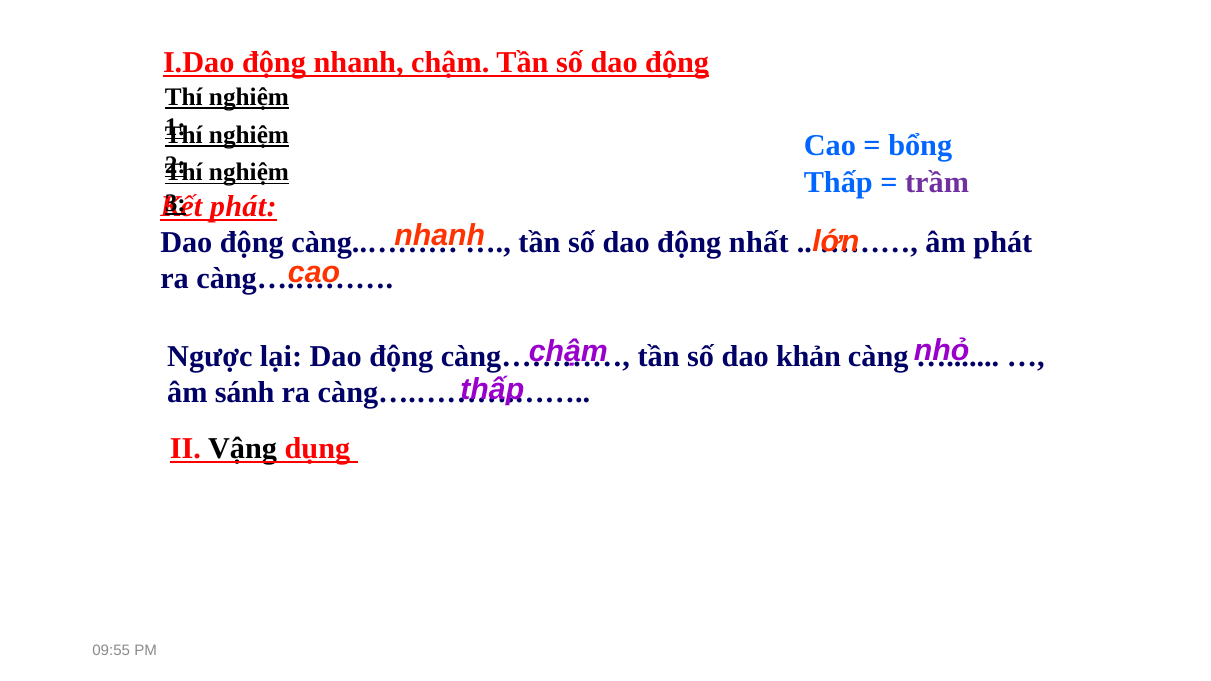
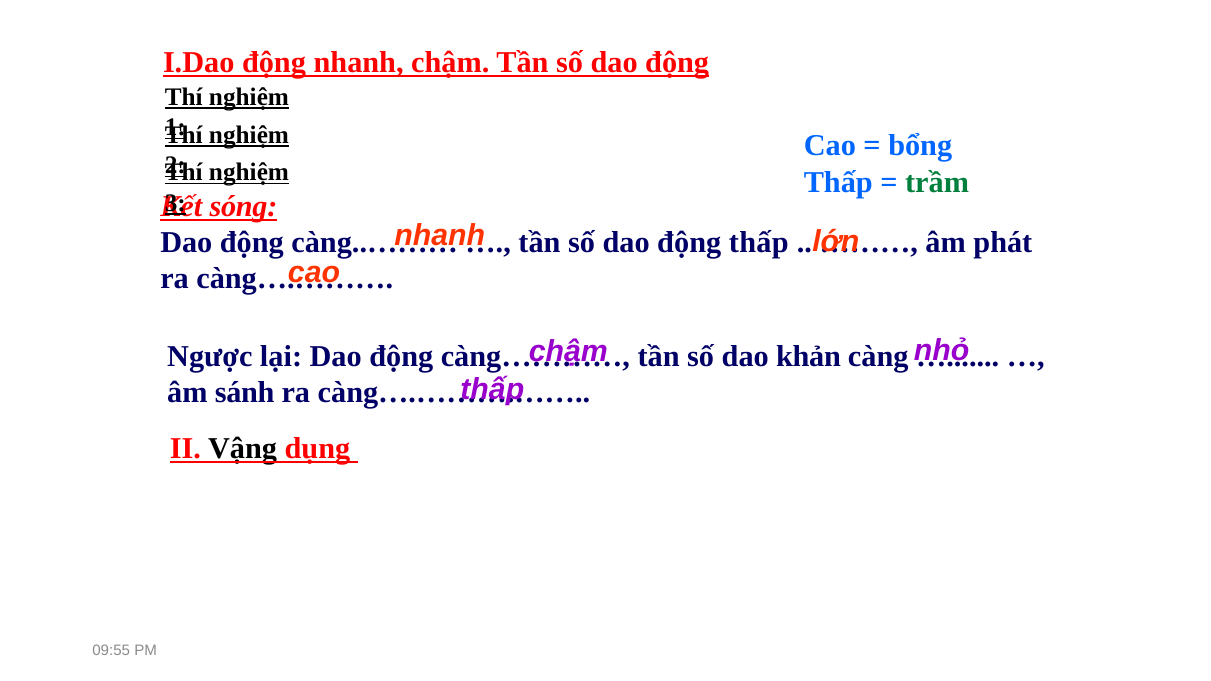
trầm colour: purple -> green (937, 182)
phát: phát -> sóng (244, 206)
động nhất: nhất -> thấp (759, 243)
